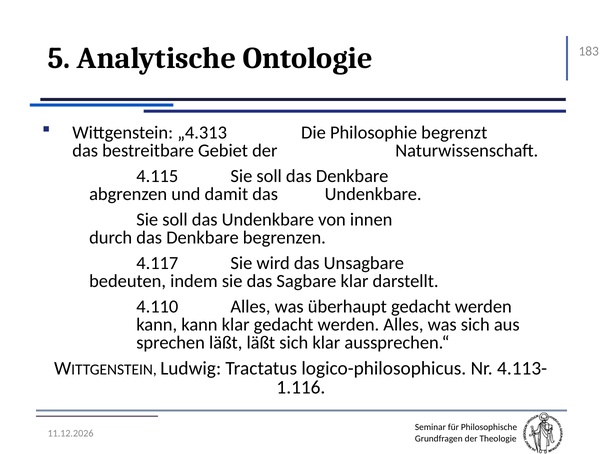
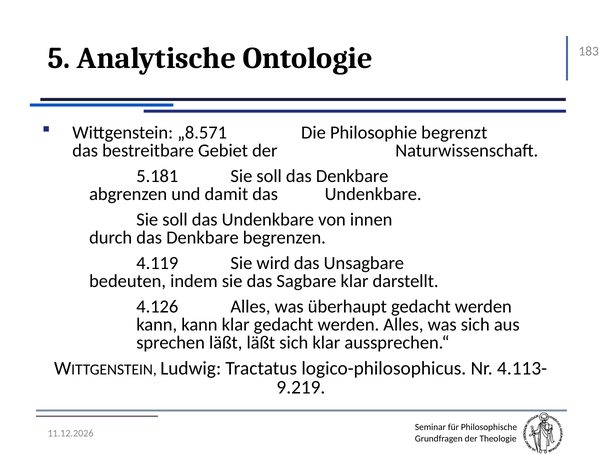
„4.313: „4.313 -> „8.571 (202, 133)
4.115: 4.115 -> 5.181 (157, 176)
4.117: 4.117 -> 4.119 (157, 263)
4.110: 4.110 -> 4.126 (157, 306)
1.116: 1.116 -> 9.219 (301, 387)
